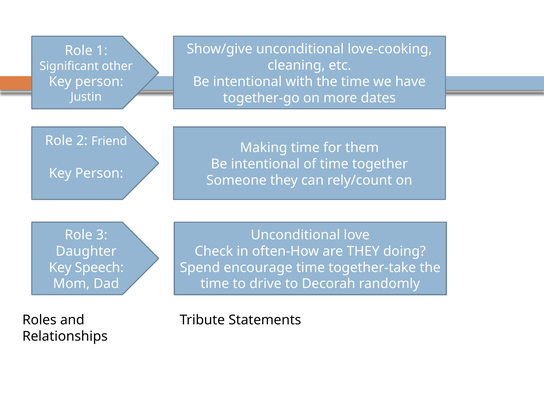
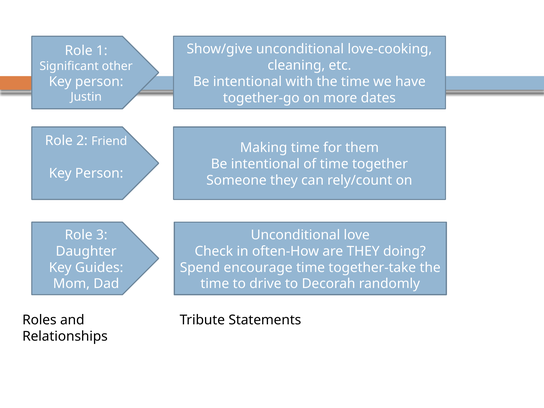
Speech: Speech -> Guides (99, 268)
